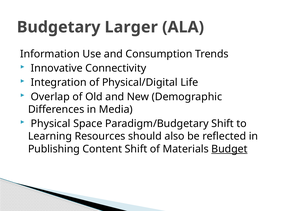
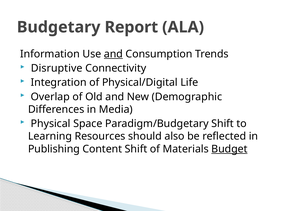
Larger: Larger -> Report (131, 27)
and underline: none -> present (113, 54)
Innovative: Innovative -> Disruptive (57, 68)
